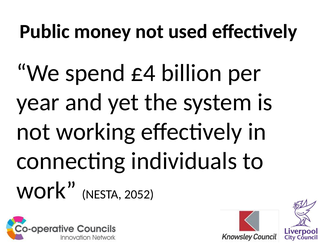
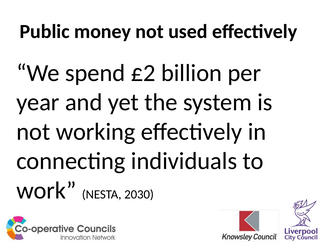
£4: £4 -> £2 (143, 73)
2052: 2052 -> 2030 (139, 194)
